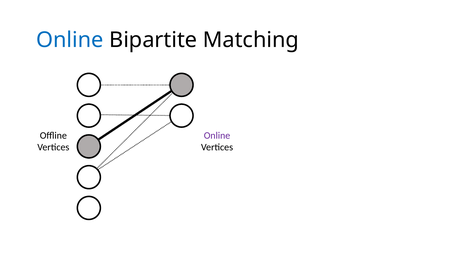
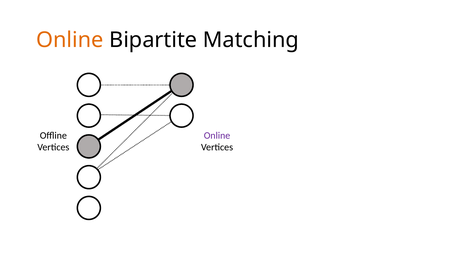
Online colour: blue -> orange (70, 40)
